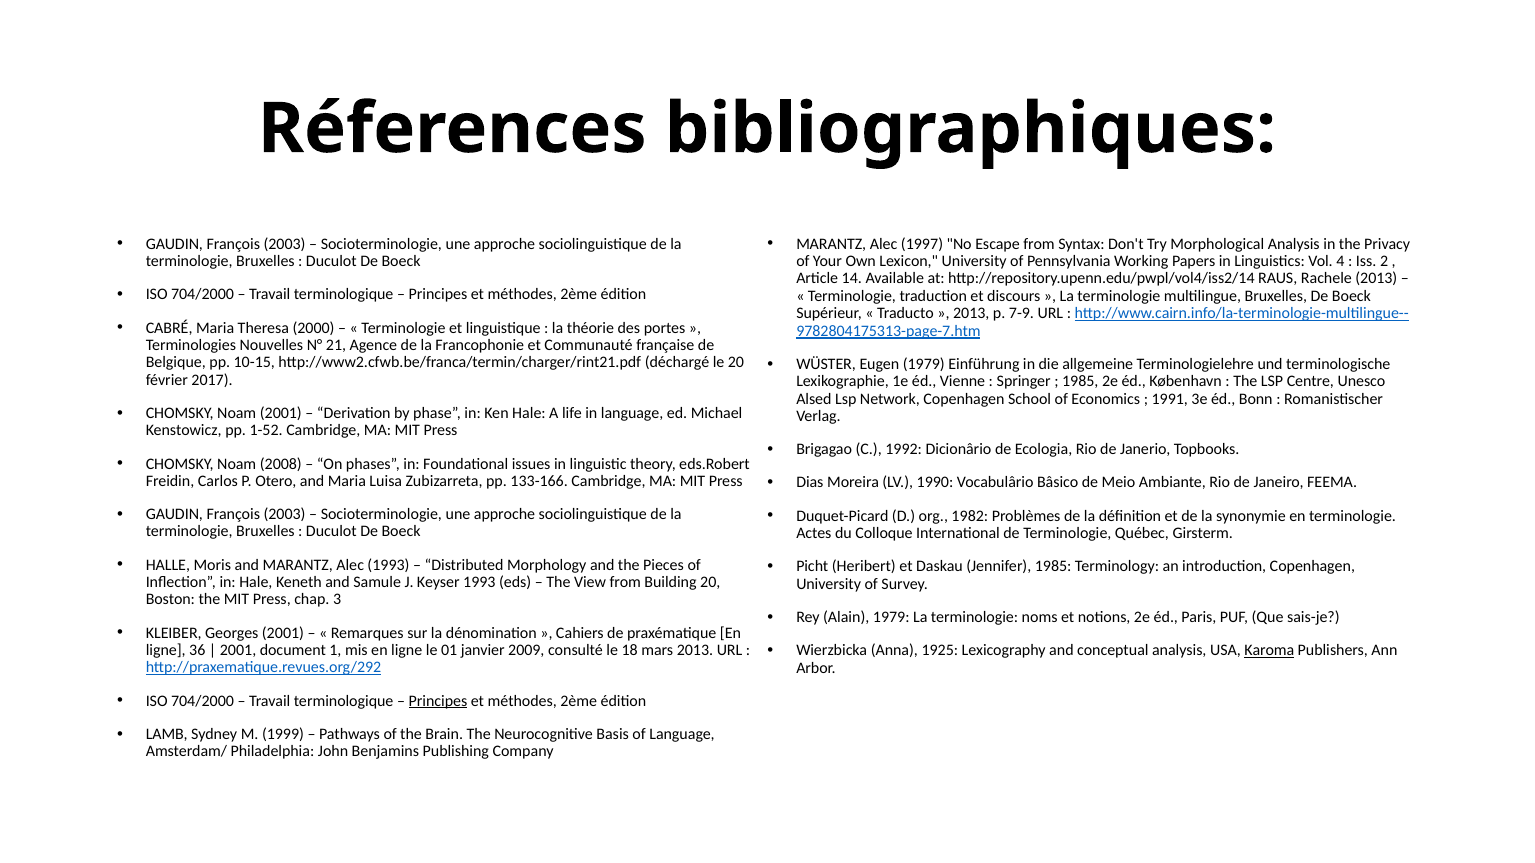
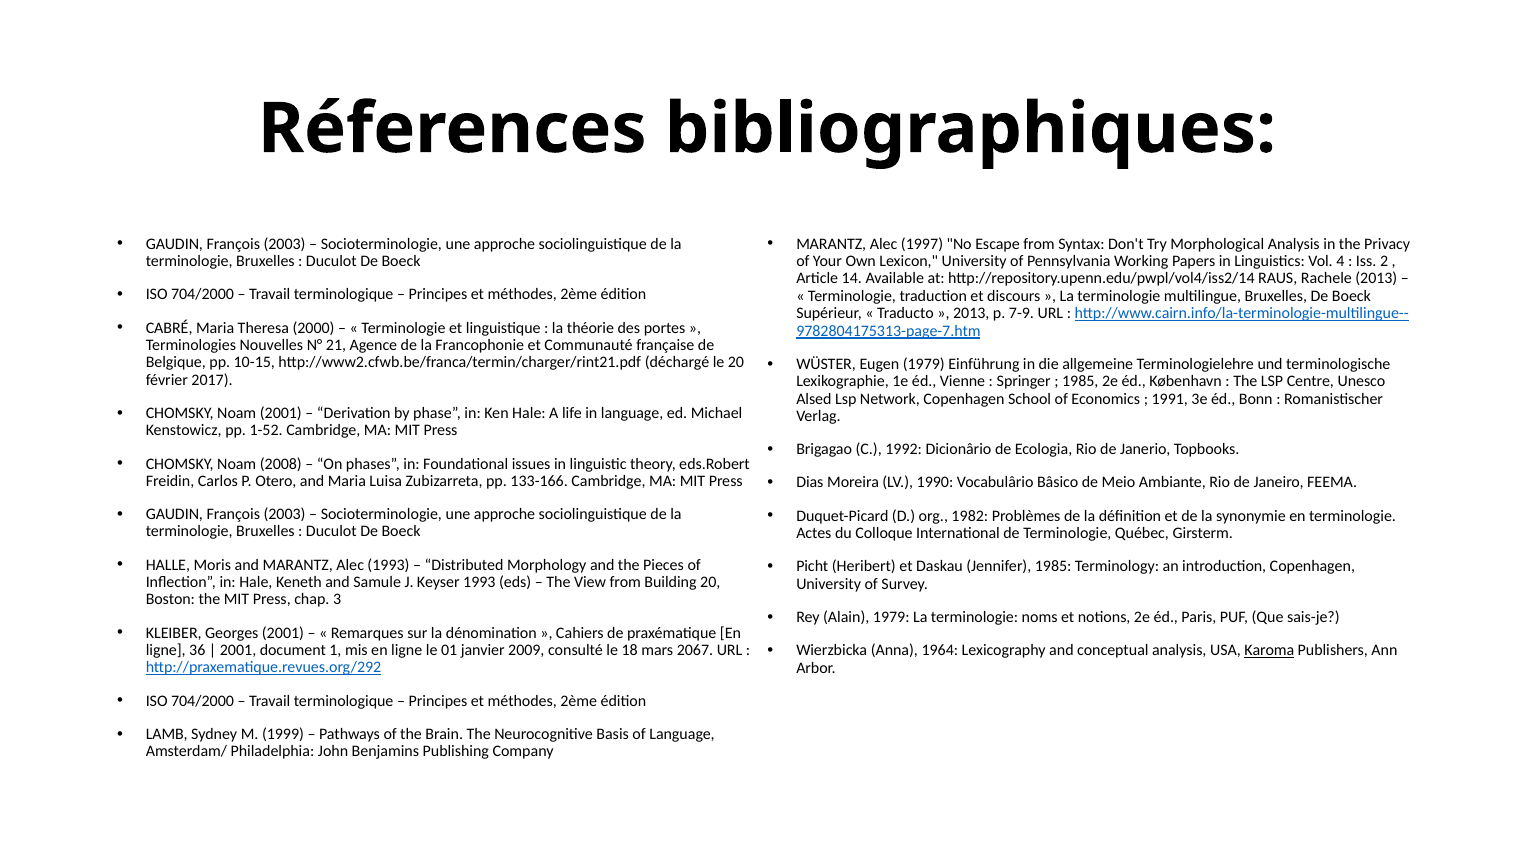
1925: 1925 -> 1964 (940, 651)
mars 2013: 2013 -> 2067 (695, 650)
Principes underline: present -> none (438, 701)
